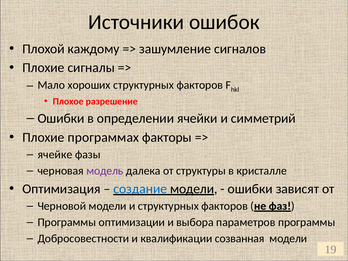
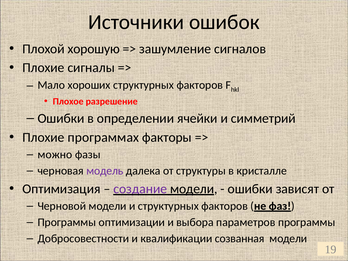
каждому: каждому -> хорошую (94, 49)
ячейке: ячейке -> можно (55, 155)
создание colour: blue -> purple (140, 189)
